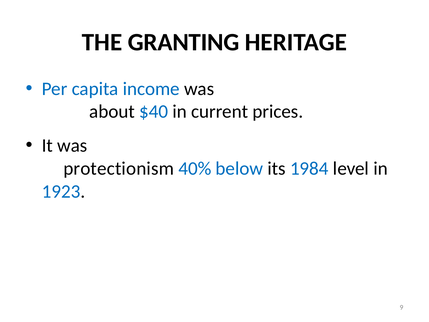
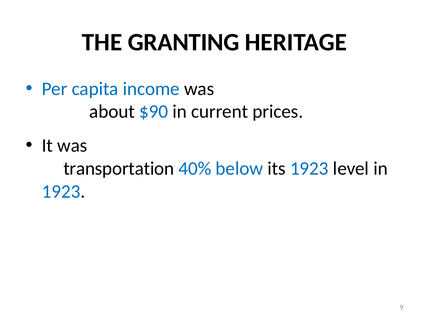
$40: $40 -> $90 (154, 112)
protectionism: protectionism -> transportation (119, 168)
its 1984: 1984 -> 1923 (309, 168)
